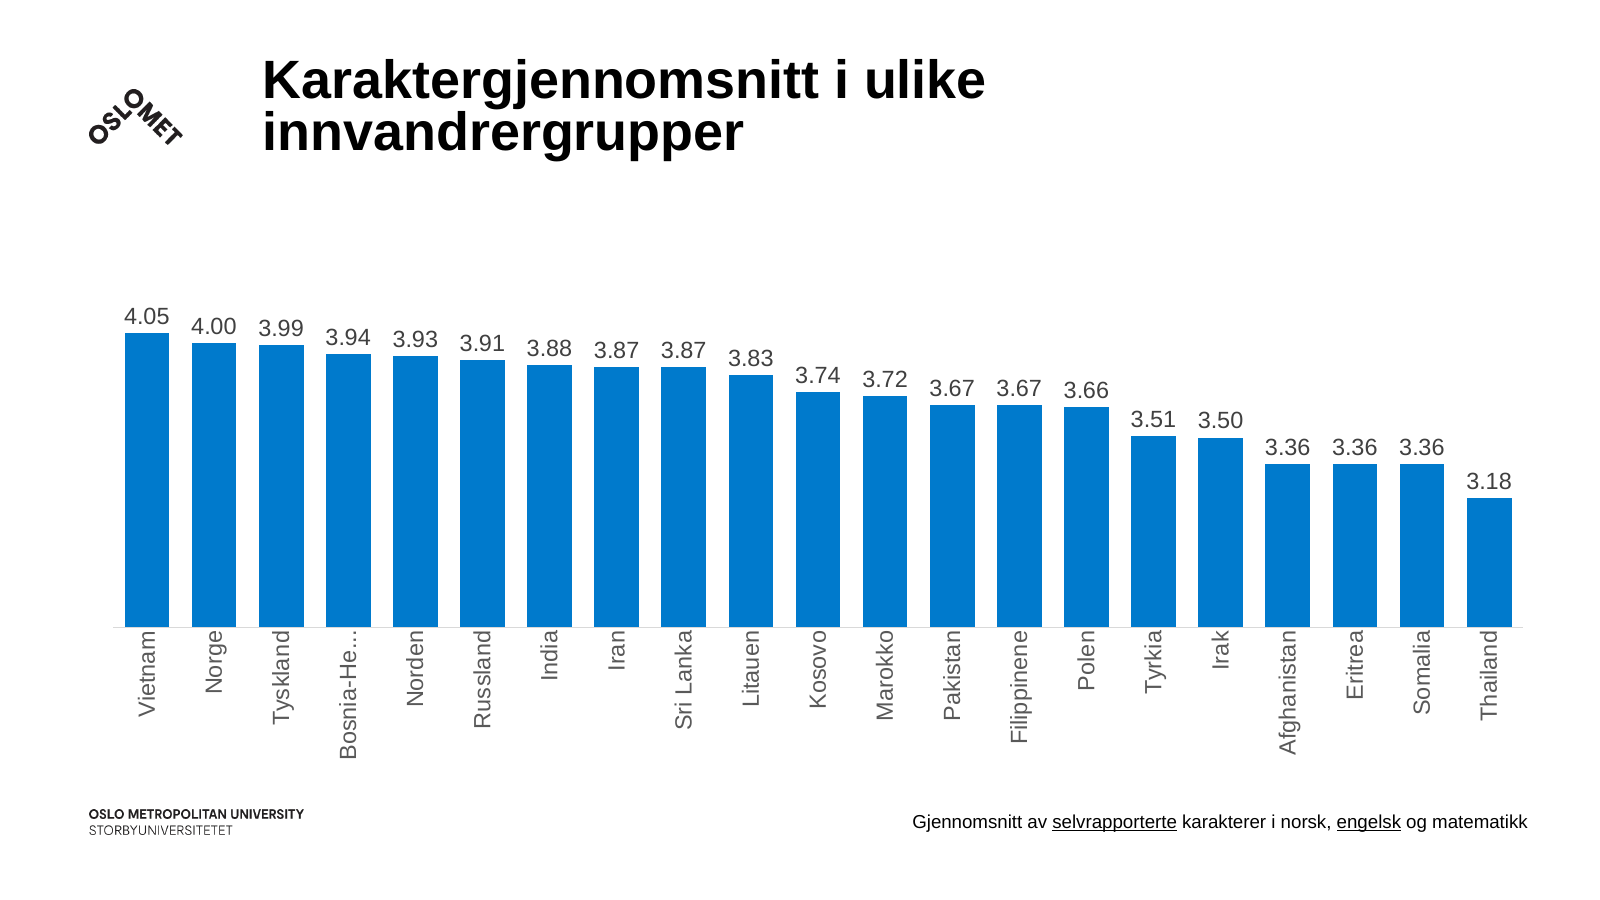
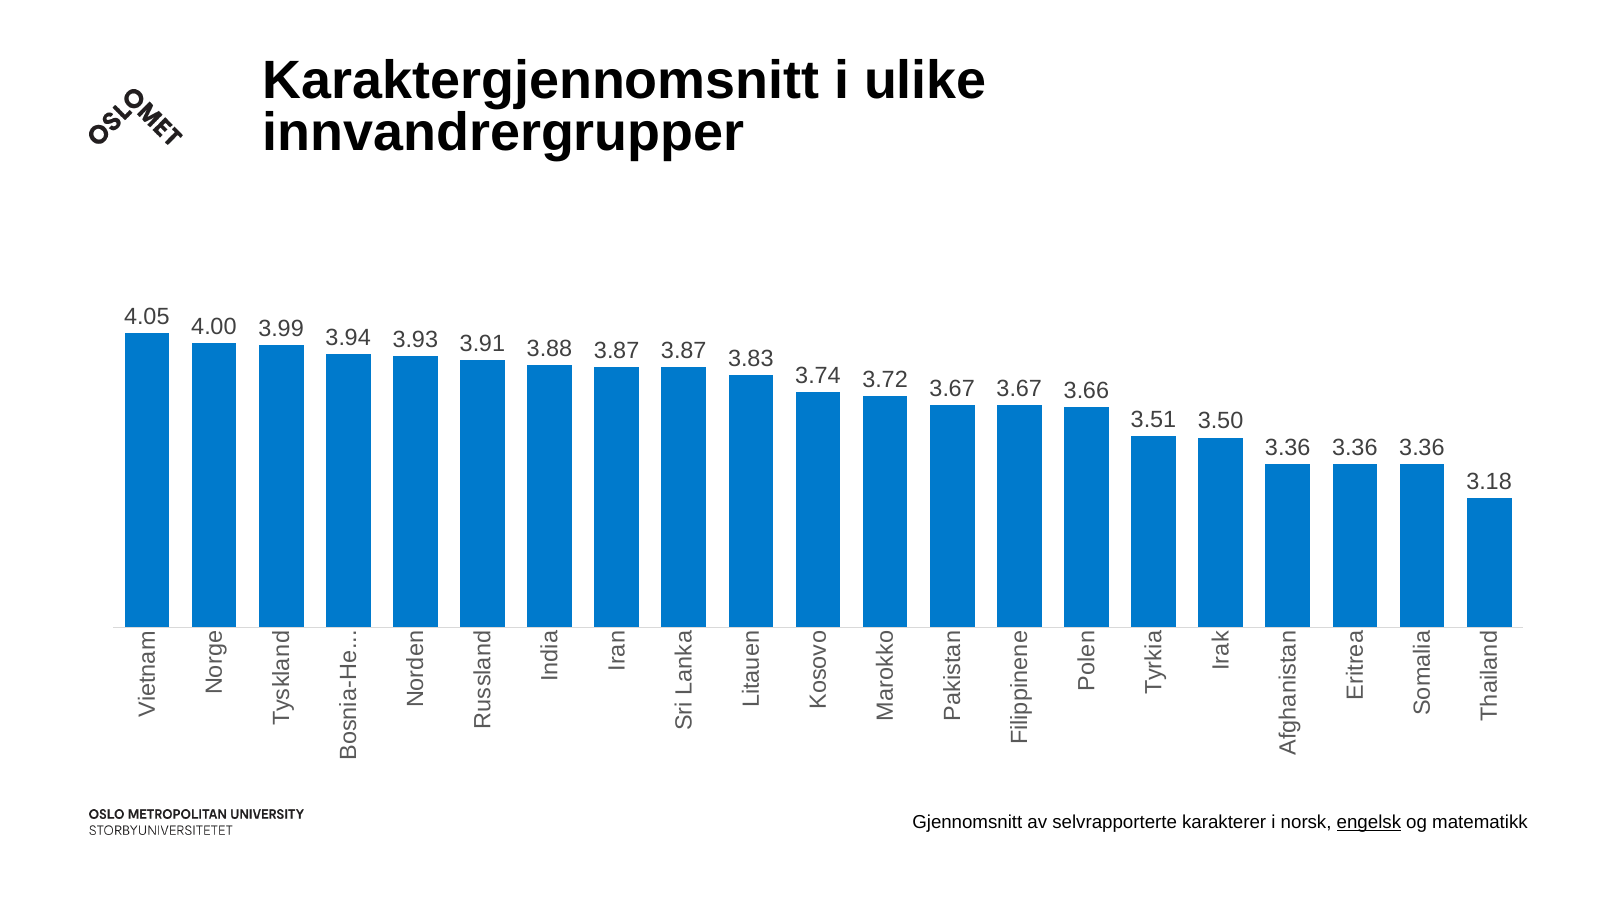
selvrapporterte underline: present -> none (1115, 822)
